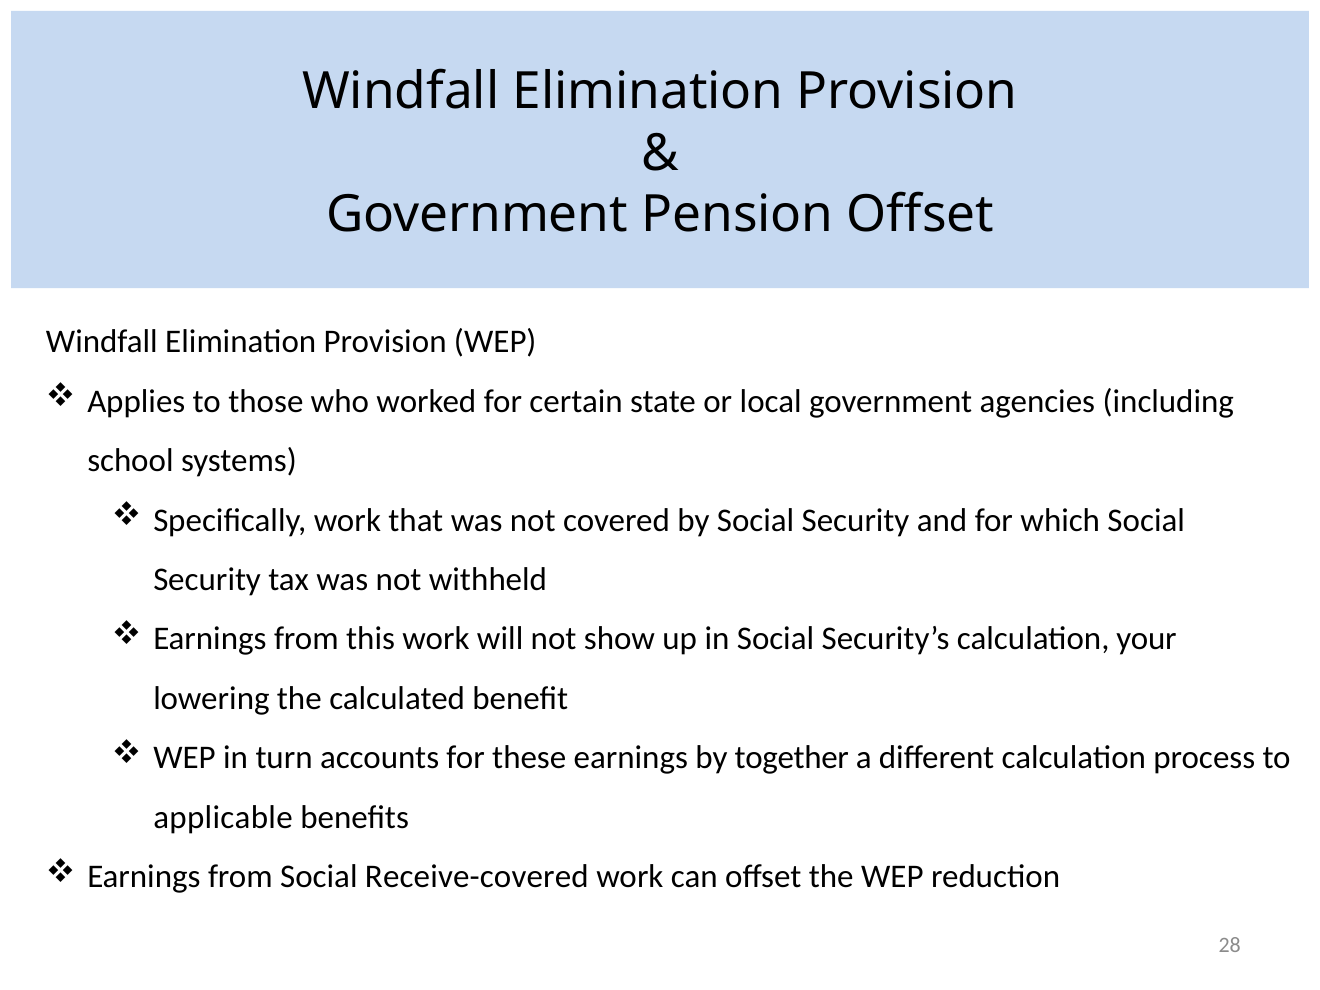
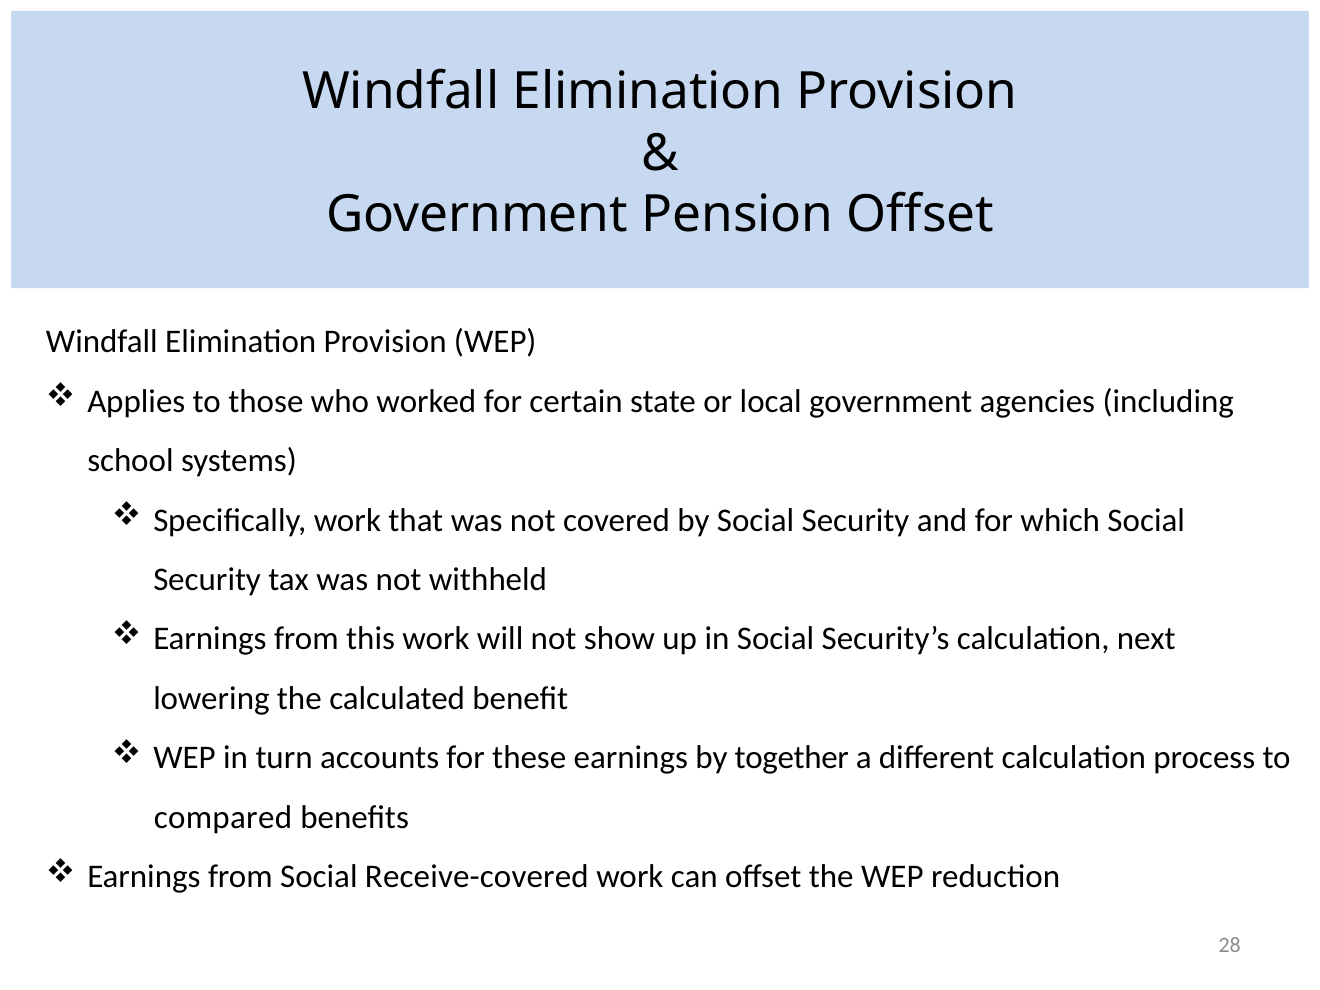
your: your -> next (1146, 639)
applicable: applicable -> compared (223, 817)
